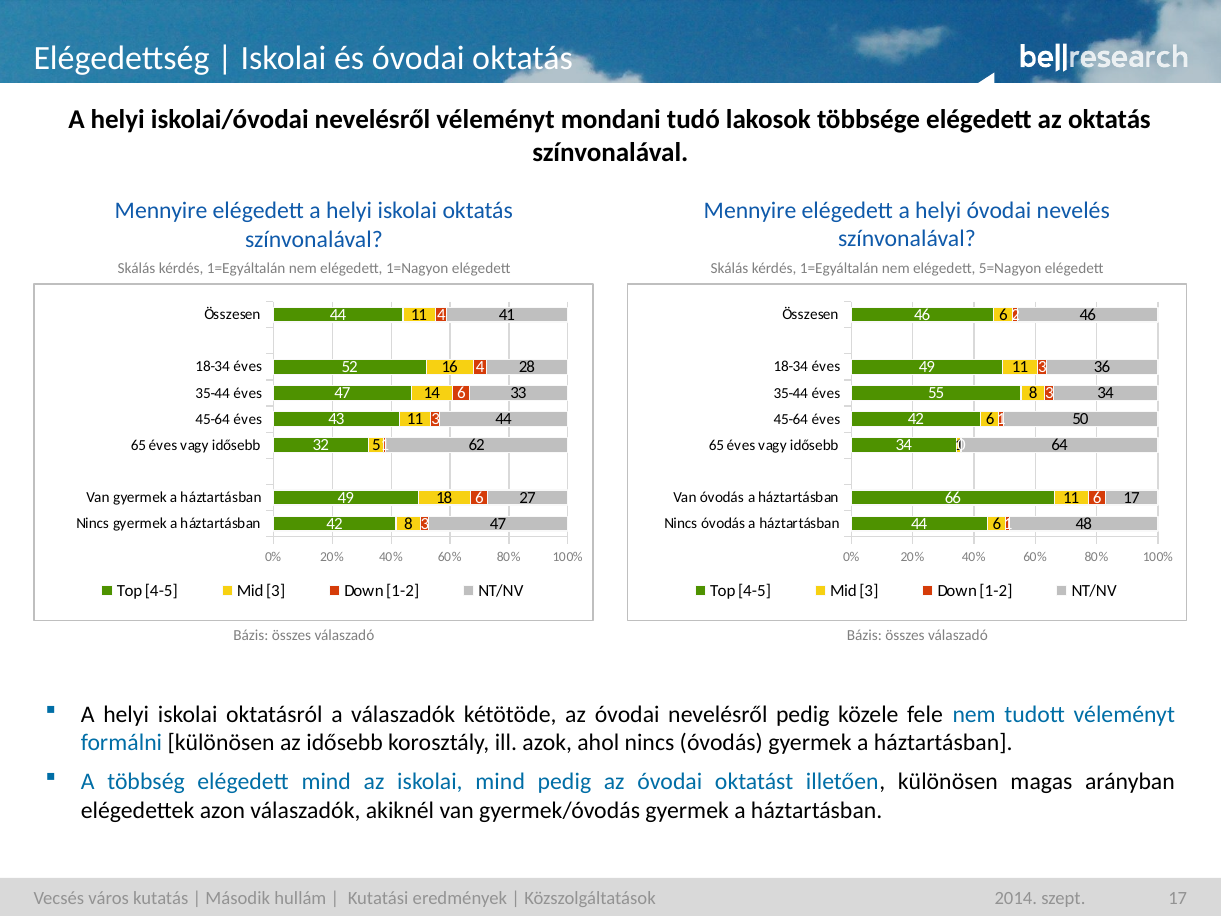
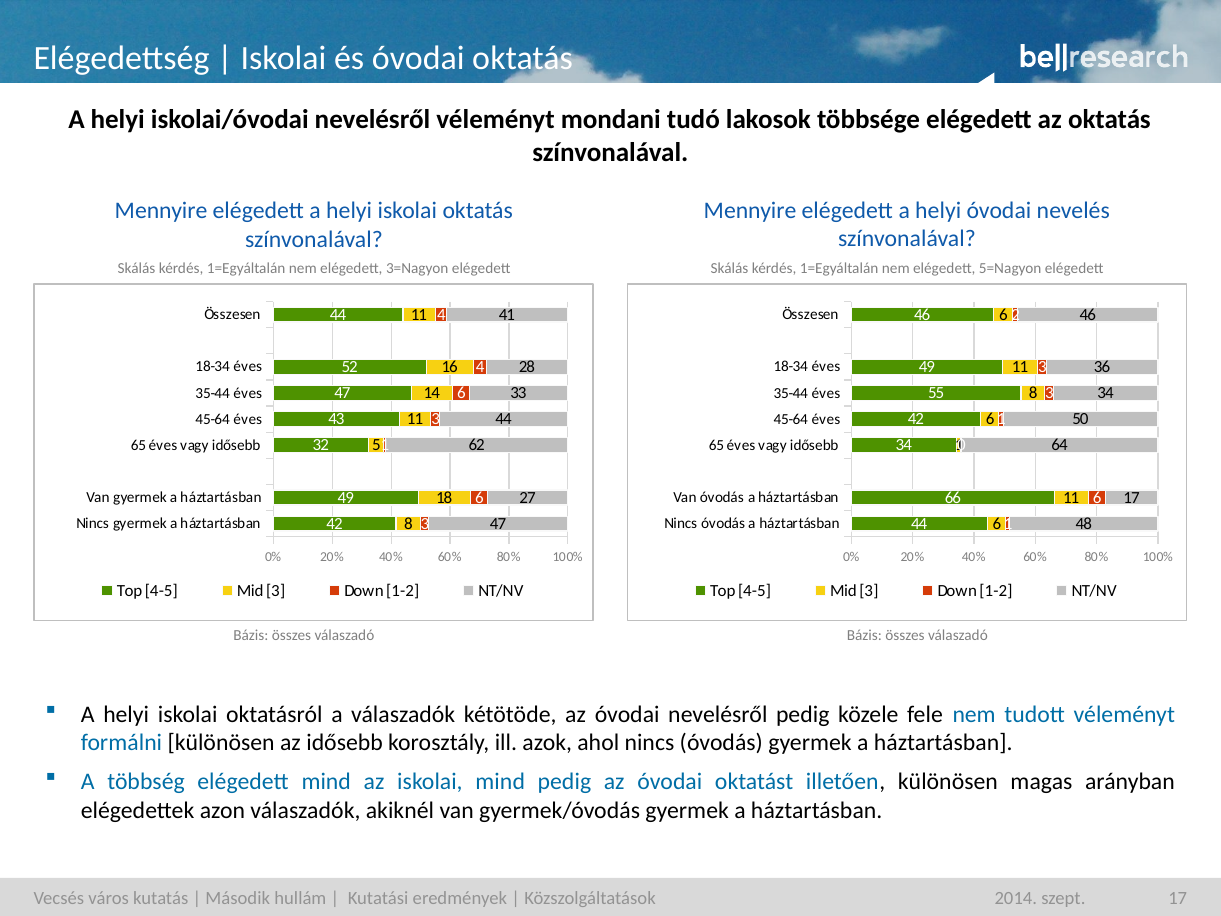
1=Nagyon: 1=Nagyon -> 3=Nagyon (417, 269)
